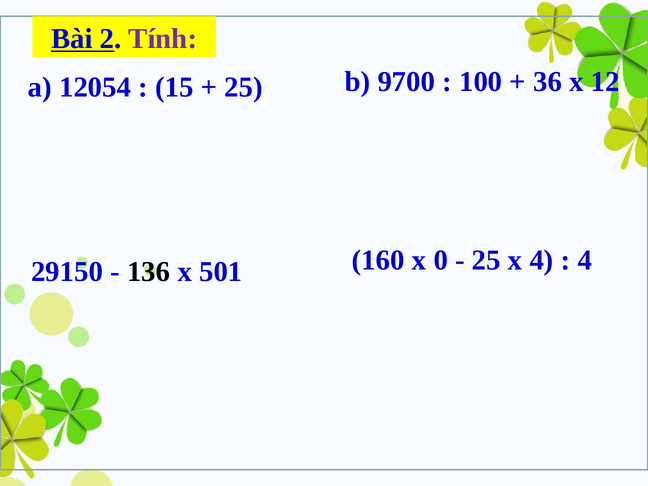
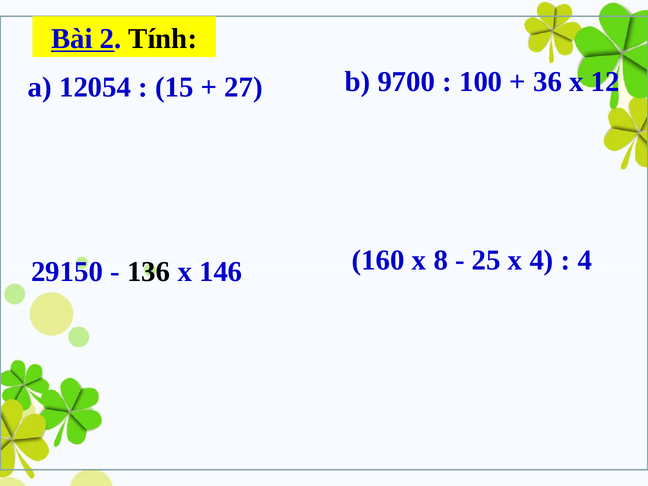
Tính colour: purple -> black (163, 39)
25: 25 -> 27 (244, 87)
501: 501 -> 146 (221, 272)
0: 0 -> 8 (441, 260)
